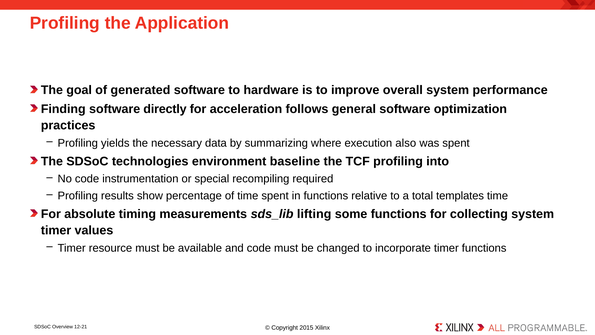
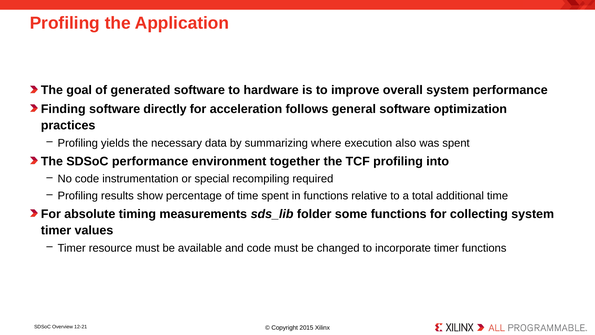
SDSoC technologies: technologies -> performance (150, 161)
baseline: baseline -> together (295, 161)
templates: templates -> additional (460, 196)
lifting: lifting -> folder (314, 214)
